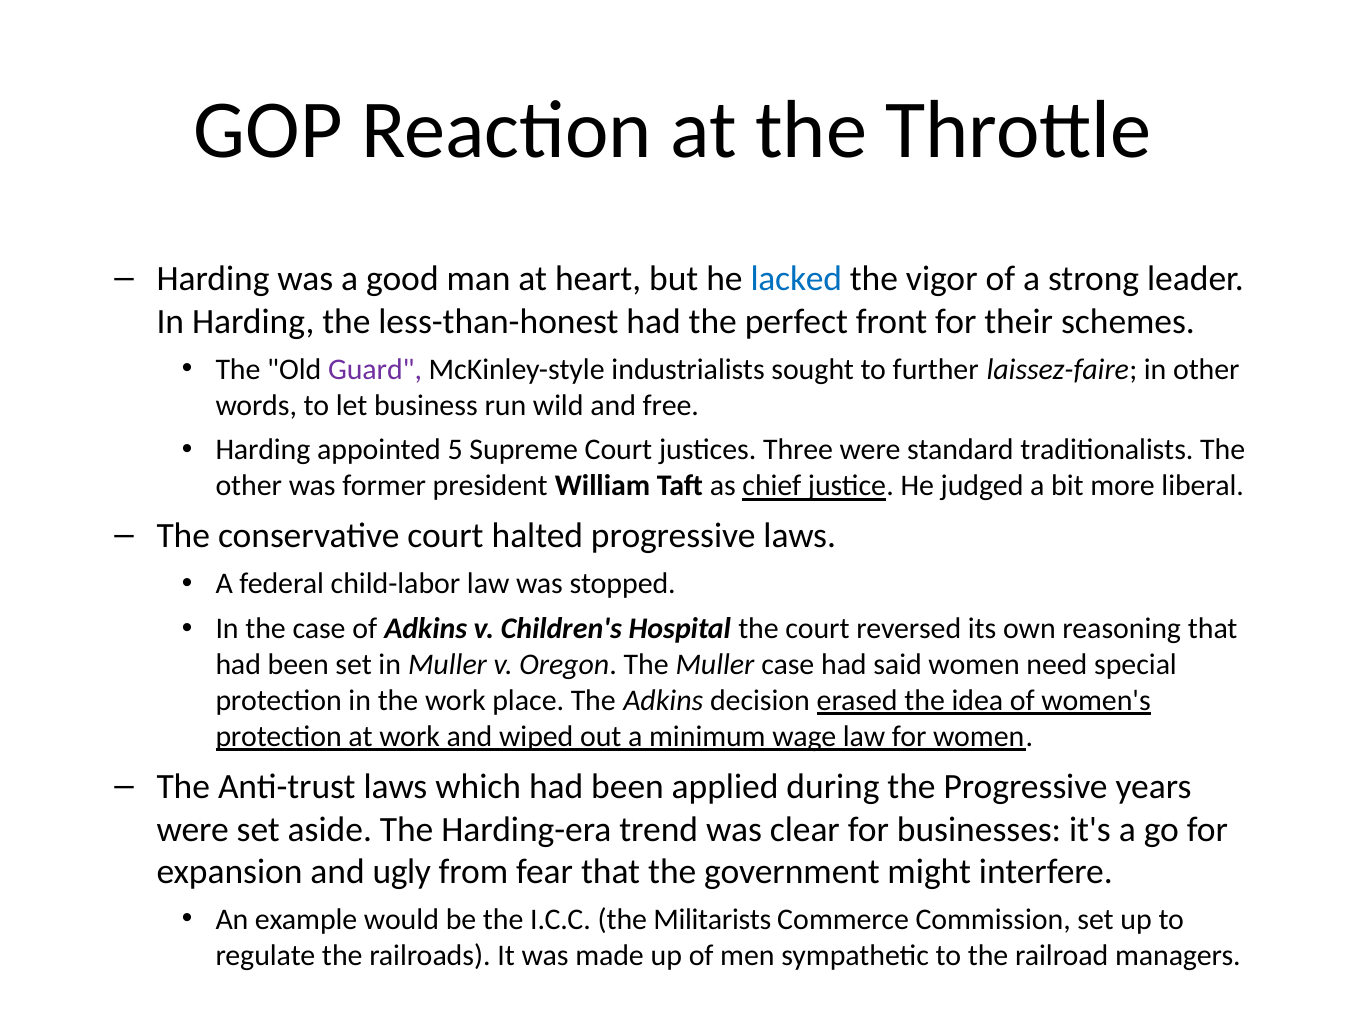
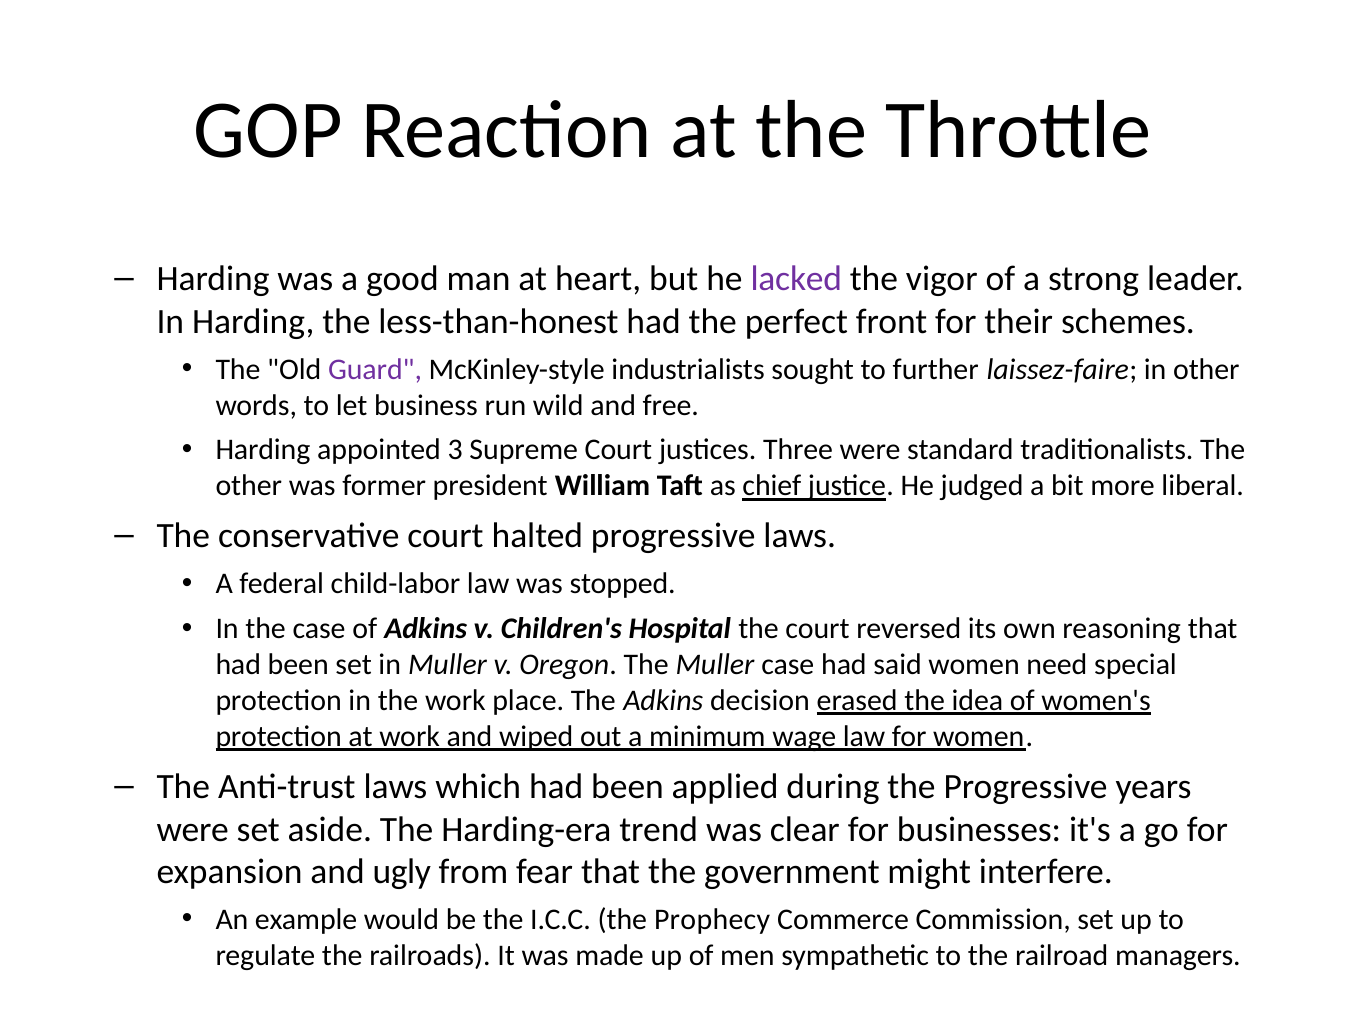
lacked colour: blue -> purple (796, 279)
5: 5 -> 3 (455, 450)
Militarists: Militarists -> Prophecy (712, 920)
